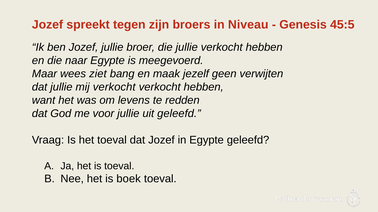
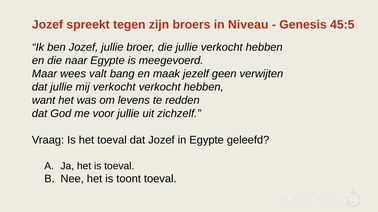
ziet: ziet -> valt (98, 74)
uit geleefd: geleefd -> zichzelf (179, 114)
boek: boek -> toont (129, 179)
